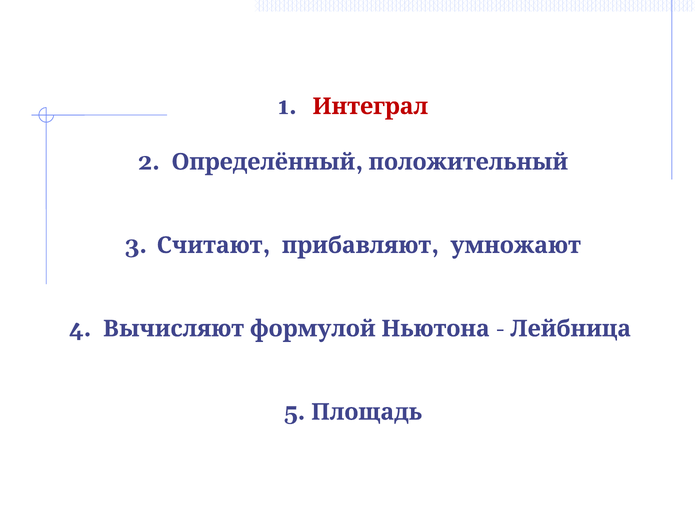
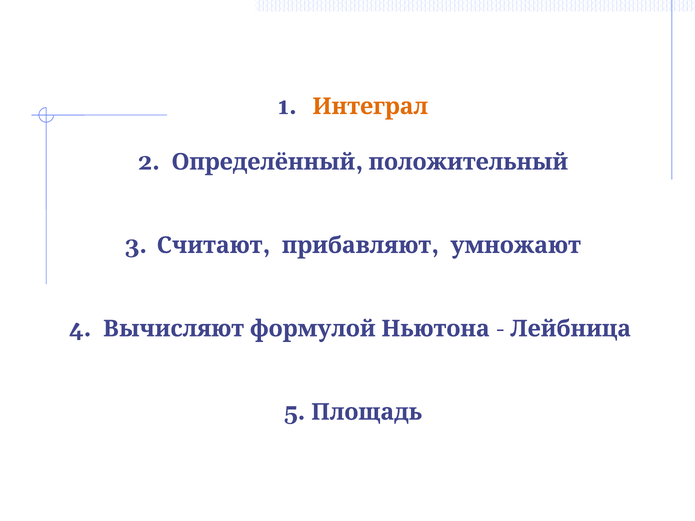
Интеграл colour: red -> orange (370, 106)
